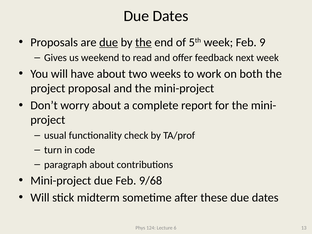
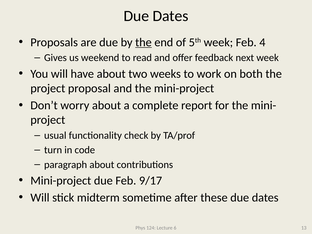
due underline: present -> none (109, 42)
9: 9 -> 4 (262, 42)
9/68: 9/68 -> 9/17 (151, 181)
